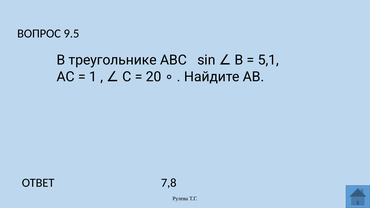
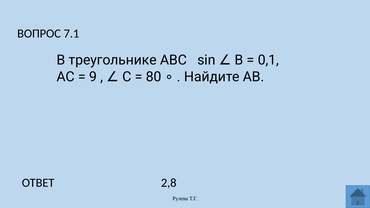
9.5: 9.5 -> 7.1 (71, 34)
5,1: 5,1 -> 0,1 (268, 60)
1: 1 -> 9 (93, 77)
20: 20 -> 80 (154, 77)
7,8: 7,8 -> 2,8 (169, 183)
